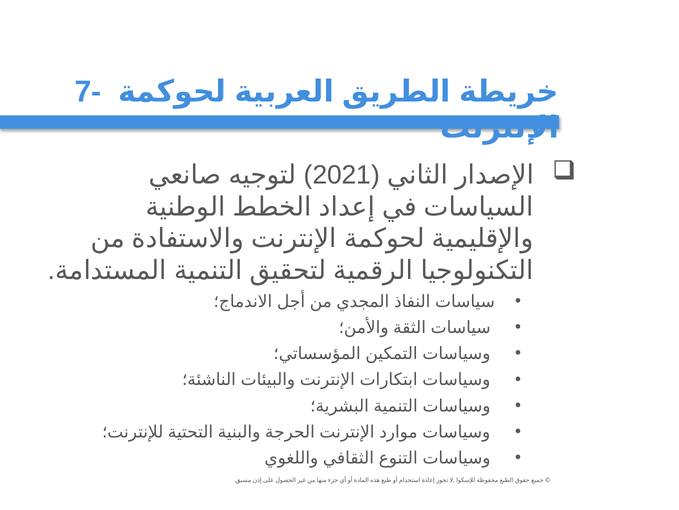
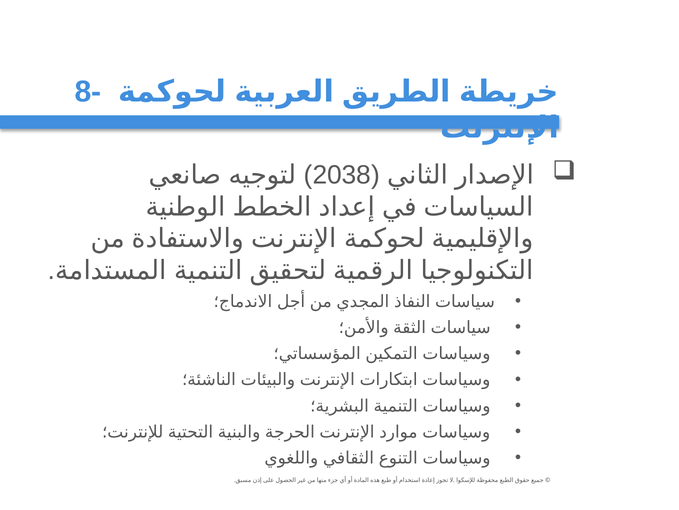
7-: 7- -> 8- (88, 91)
2021: 2021 -> 2038 (342, 175)
